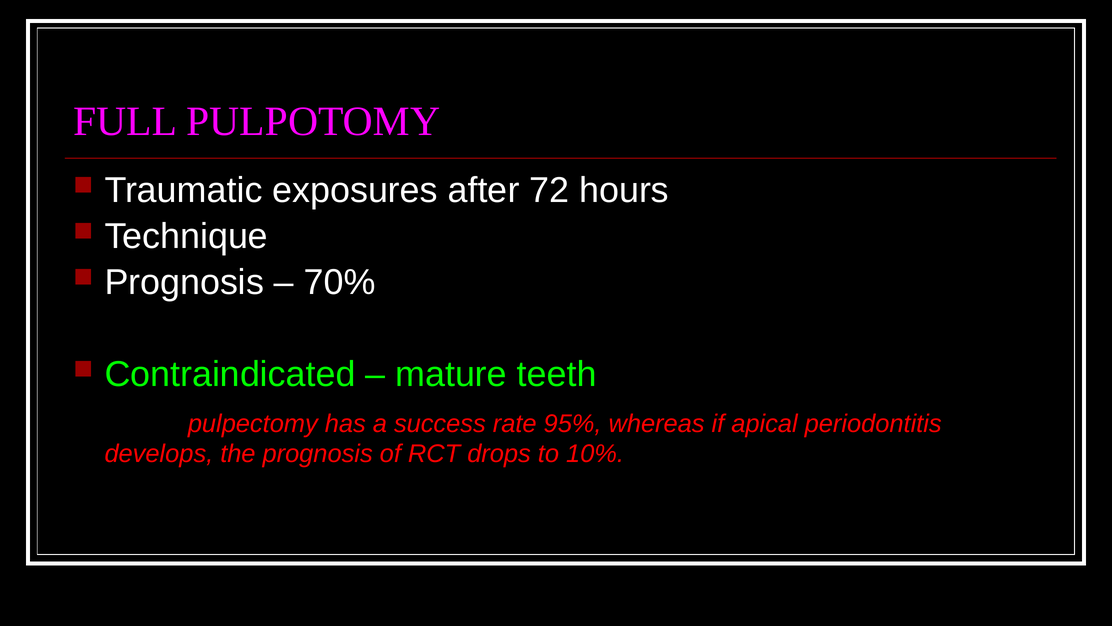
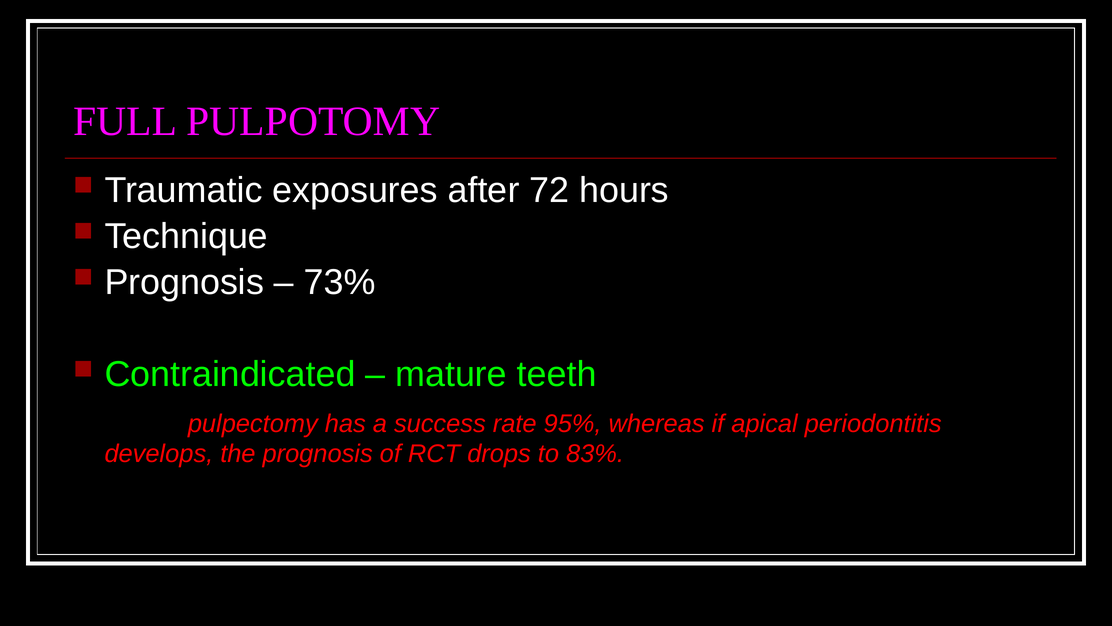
70%: 70% -> 73% (340, 282)
10%: 10% -> 83% (595, 453)
